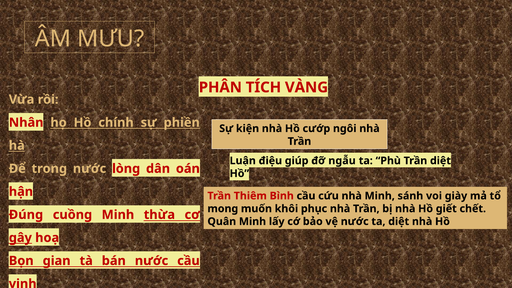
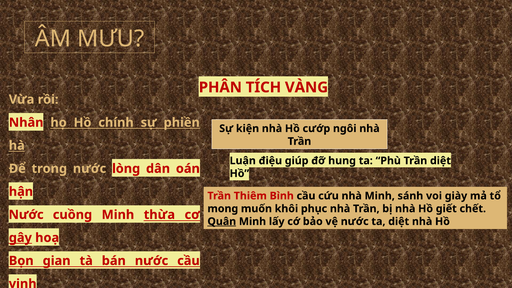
ngẫu: ngẫu -> hung (342, 161)
Đúng: Đúng -> Nước (26, 215)
Quân underline: none -> present (222, 221)
